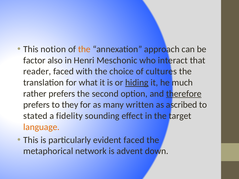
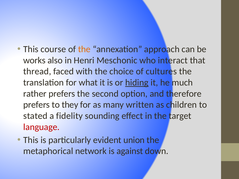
notion: notion -> course (53, 49)
factor: factor -> works (34, 60)
reader: reader -> thread (37, 71)
therefore underline: present -> none (184, 94)
ascribed: ascribed -> children (181, 105)
language colour: orange -> red (41, 127)
evident faced: faced -> union (134, 140)
advent: advent -> against (130, 151)
